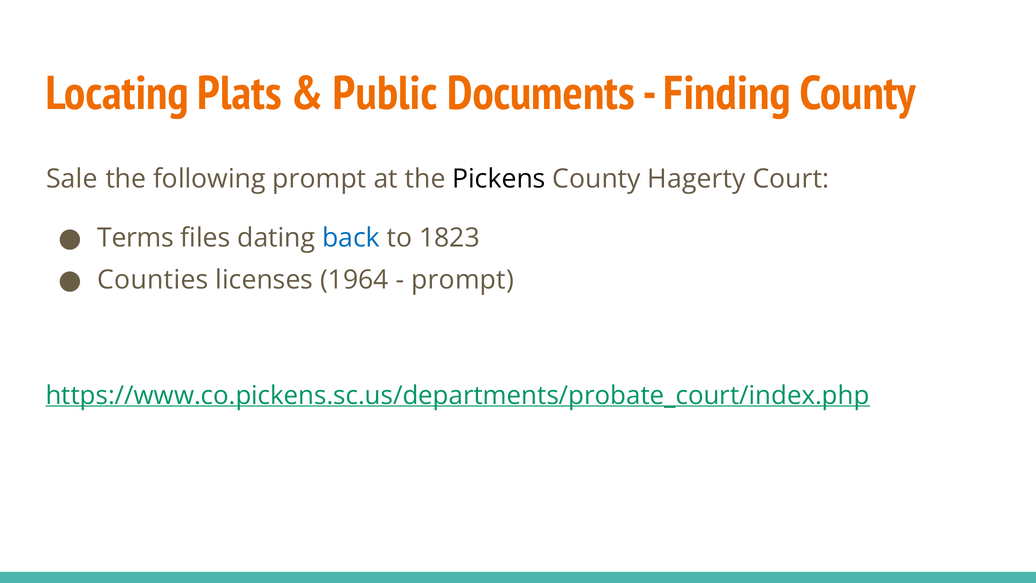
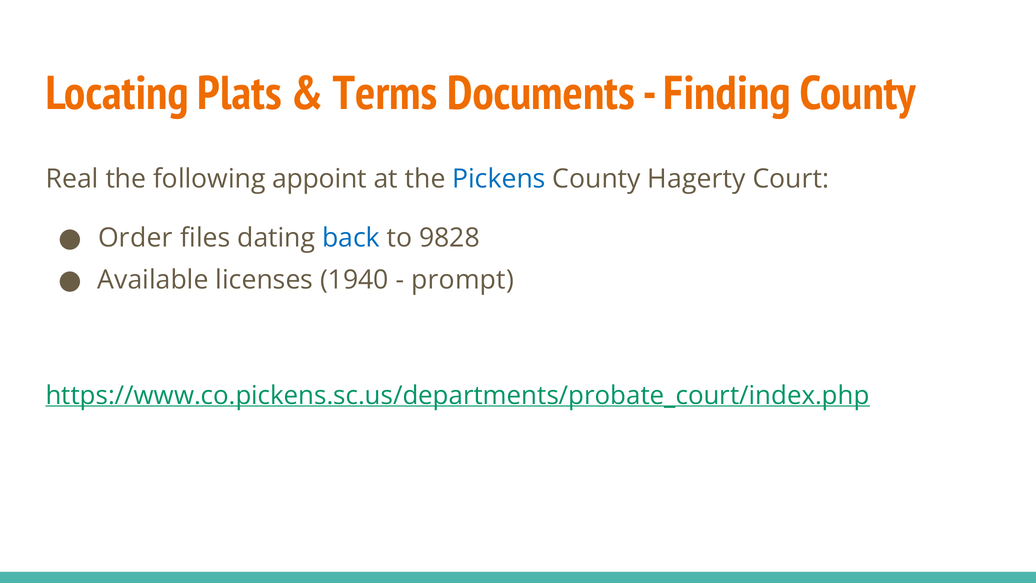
Public: Public -> Terms (385, 93)
Sale: Sale -> Real (72, 179)
following prompt: prompt -> appoint (320, 179)
Pickens colour: black -> blue (499, 179)
Terms: Terms -> Order (135, 238)
1823: 1823 -> 9828 (449, 238)
Counties: Counties -> Available (153, 280)
1964: 1964 -> 1940 (354, 280)
